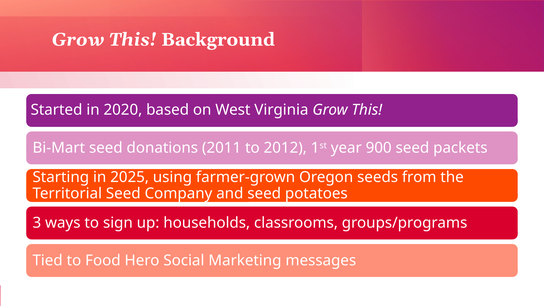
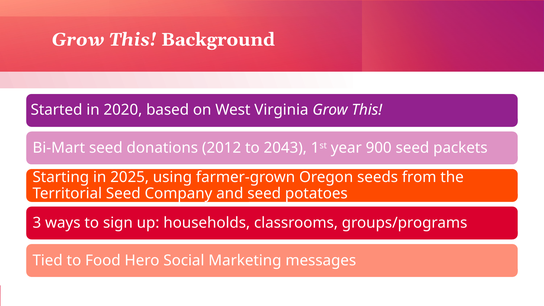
2011: 2011 -> 2012 (222, 148)
2012: 2012 -> 2043 (285, 148)
